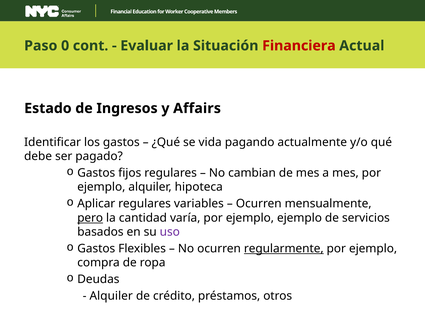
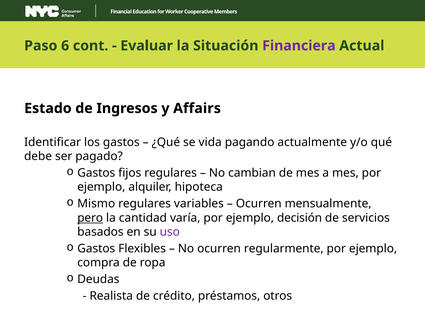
0: 0 -> 6 (65, 46)
Financiera colour: red -> purple (299, 46)
Aplicar: Aplicar -> Mismo (96, 203)
ejemplo ejemplo: ejemplo -> decisión (300, 218)
regularmente underline: present -> none (284, 248)
Alquiler: Alquiler -> Realista (111, 296)
